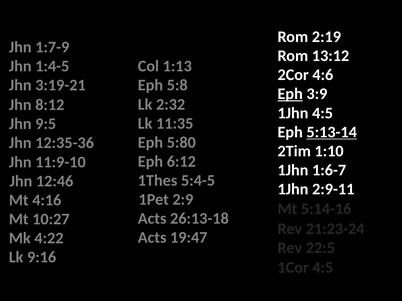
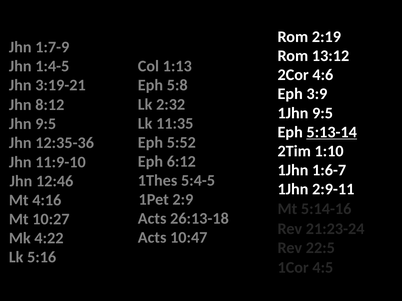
Eph underline: present -> none (290, 94)
1Jhn 4:5: 4:5 -> 9:5 (323, 113)
5:80: 5:80 -> 5:52 (181, 143)
19:47: 19:47 -> 10:47 (189, 238)
9:16: 9:16 -> 5:16 (42, 258)
